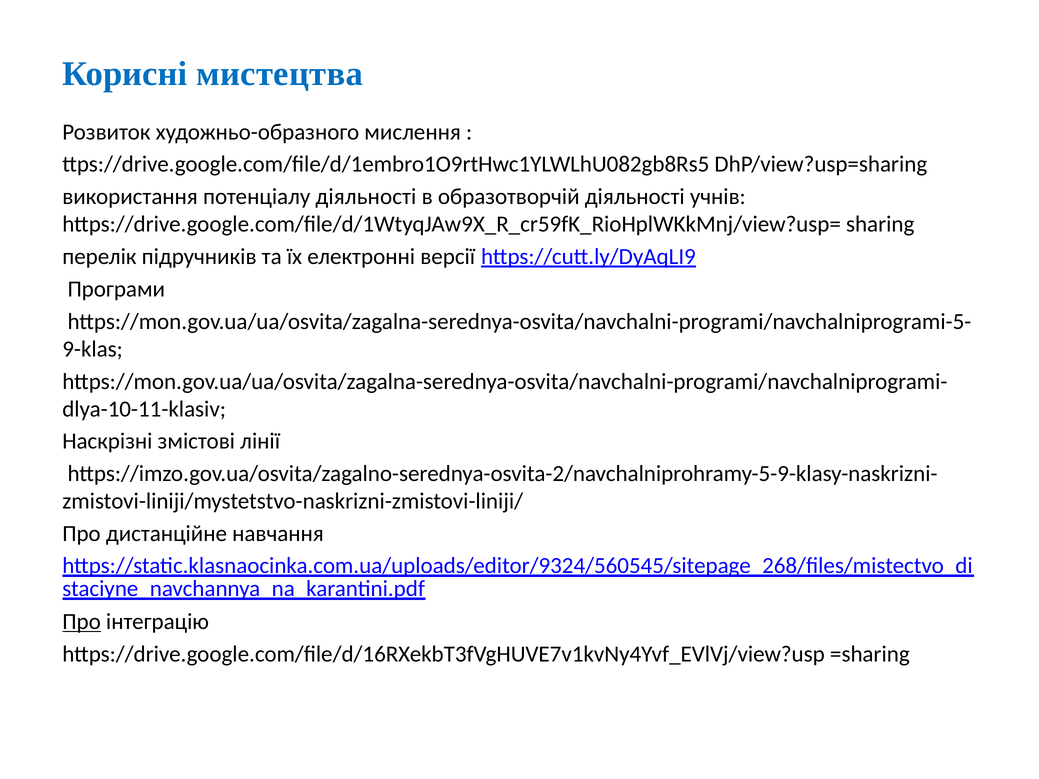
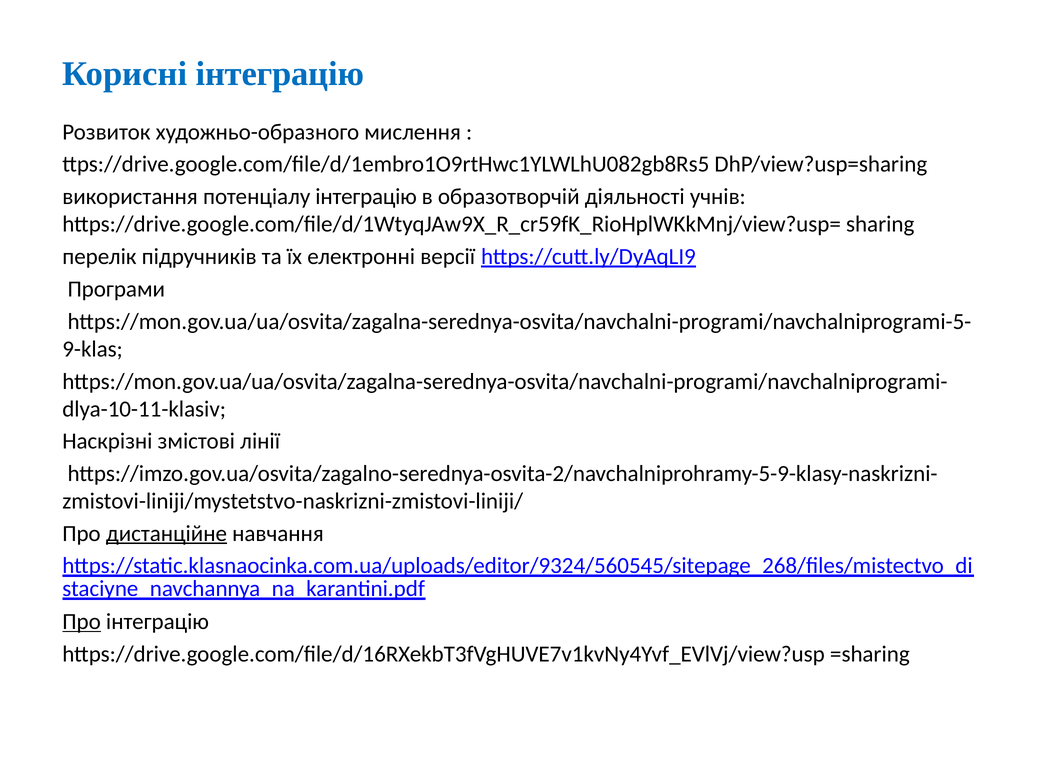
Корисні мистецтва: мистецтва -> інтеграцію (280, 74)
потенціалу діяльності: діяльності -> інтеграцію (366, 197)
дистанційне underline: none -> present (166, 534)
